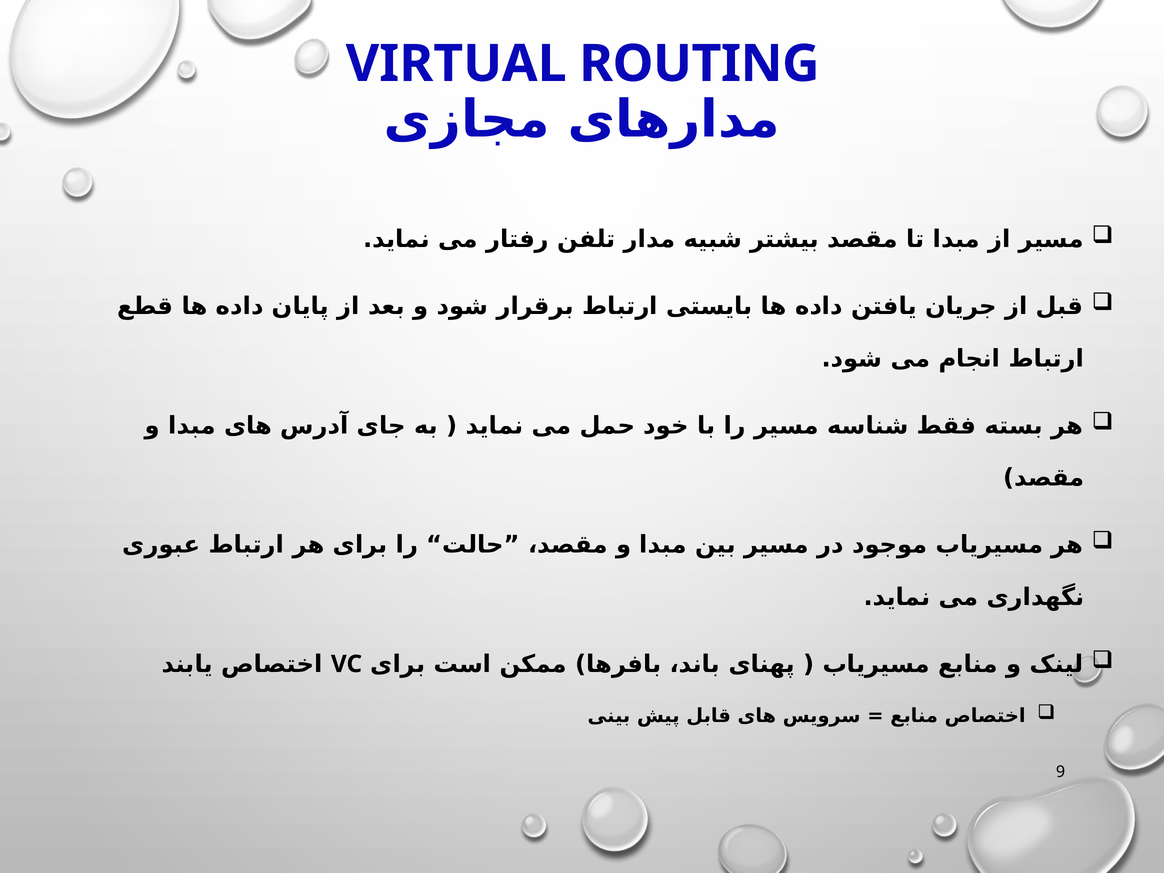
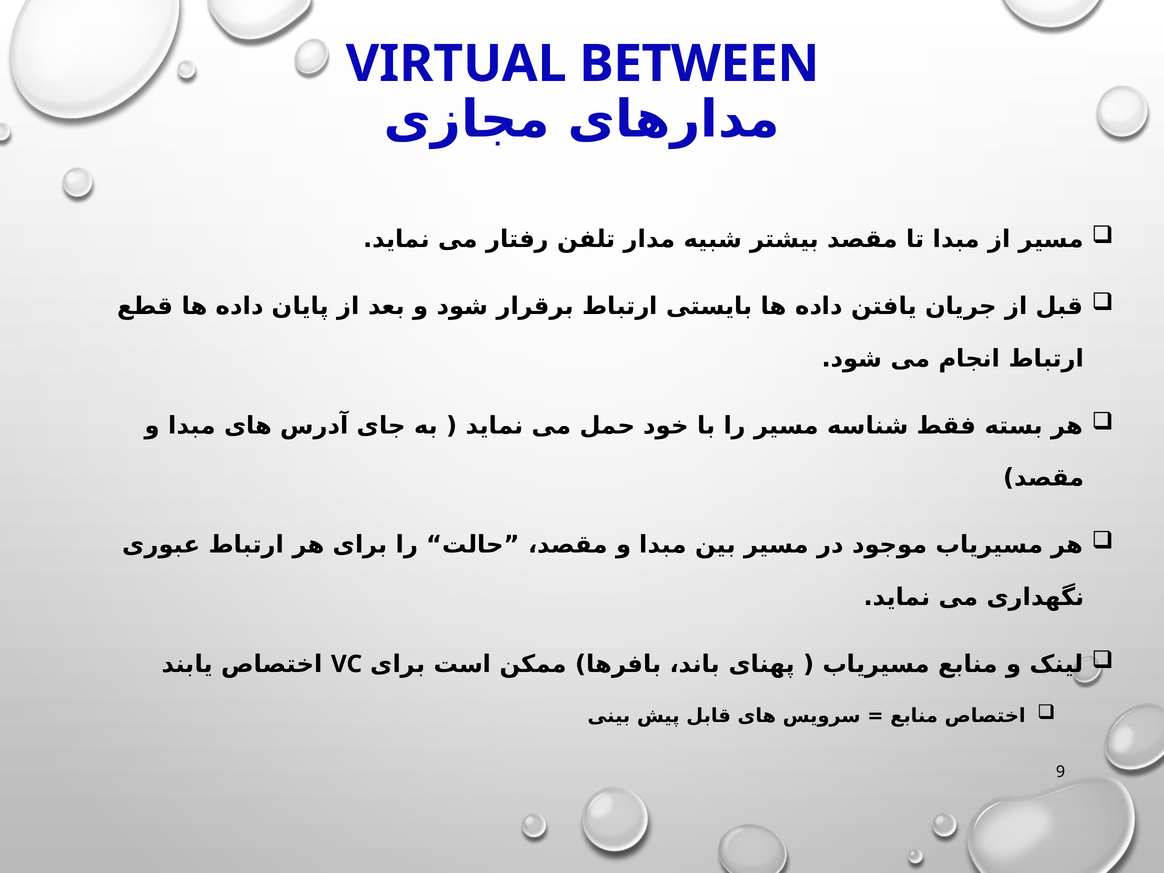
ROUTING: ROUTING -> BETWEEN (699, 64)
